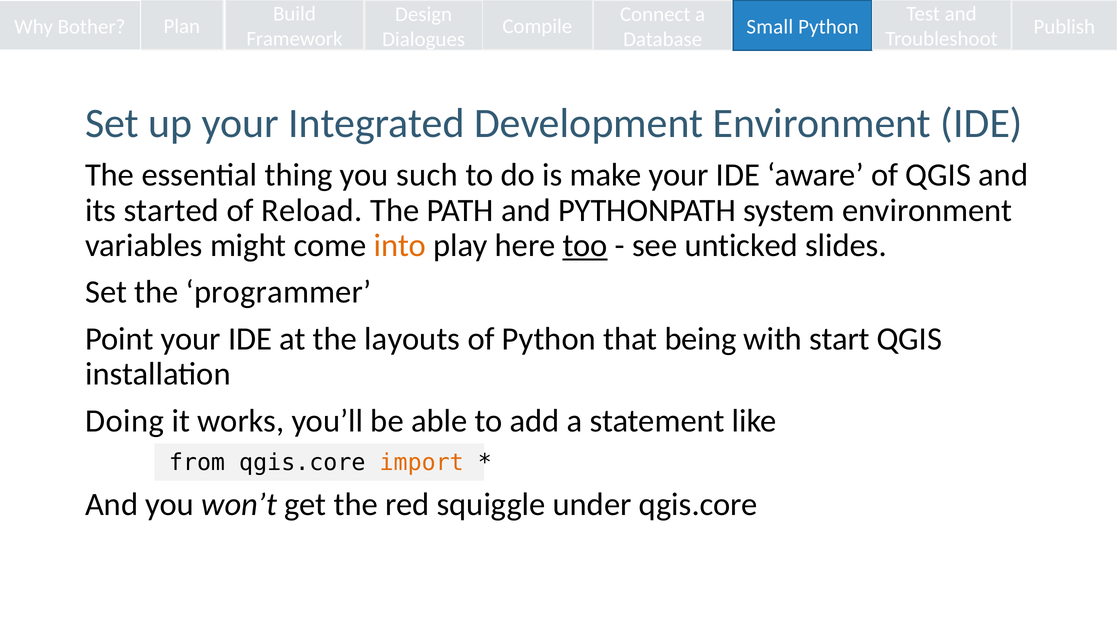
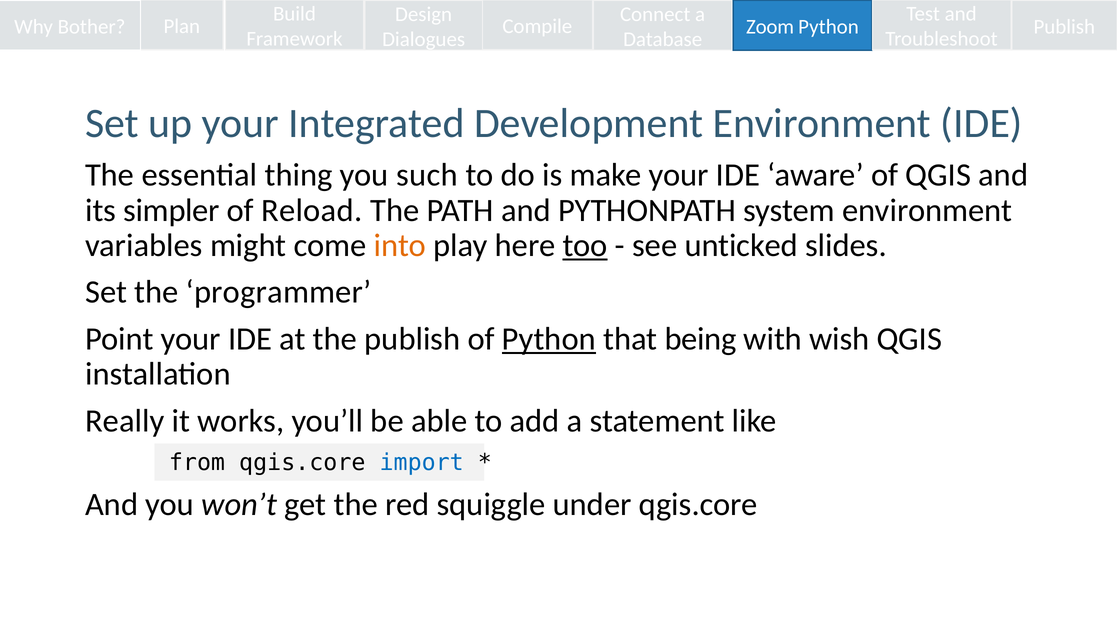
Small: Small -> Zoom (770, 27)
started: started -> simpler (172, 210)
the layouts: layouts -> publish (412, 339)
Python underline: none -> present (549, 339)
start: start -> wish (839, 339)
Doing: Doing -> Really (125, 421)
import colour: orange -> blue (422, 463)
